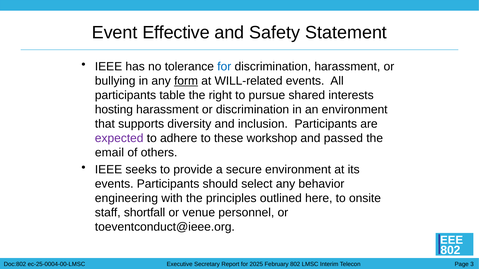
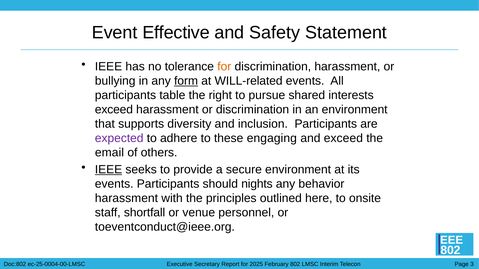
for colour: blue -> orange (224, 67)
hosting: hosting -> exceed (114, 110)
workshop: workshop -> engaging (272, 139)
and passed: passed -> exceed (343, 139)
IEEE underline: none -> present (109, 170)
select: select -> nights (257, 184)
engineering: engineering -> harassment (126, 198)
